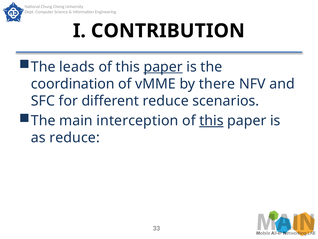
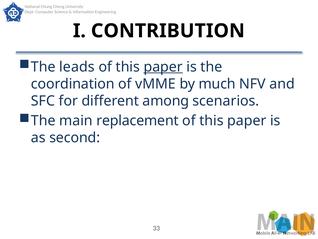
there: there -> much (217, 84)
different reduce: reduce -> among (166, 101)
interception: interception -> replacement (138, 120)
this underline: present -> none (211, 120)
as reduce: reduce -> second (75, 137)
